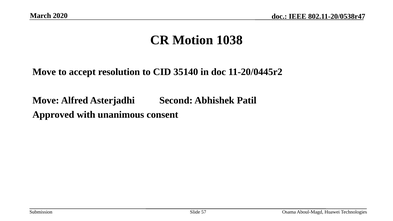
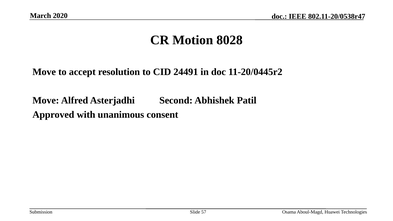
1038: 1038 -> 8028 (230, 40)
35140: 35140 -> 24491 (186, 72)
